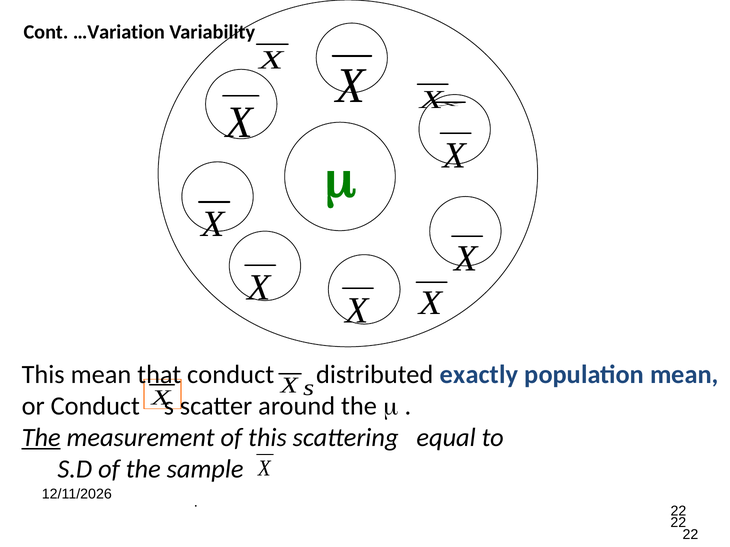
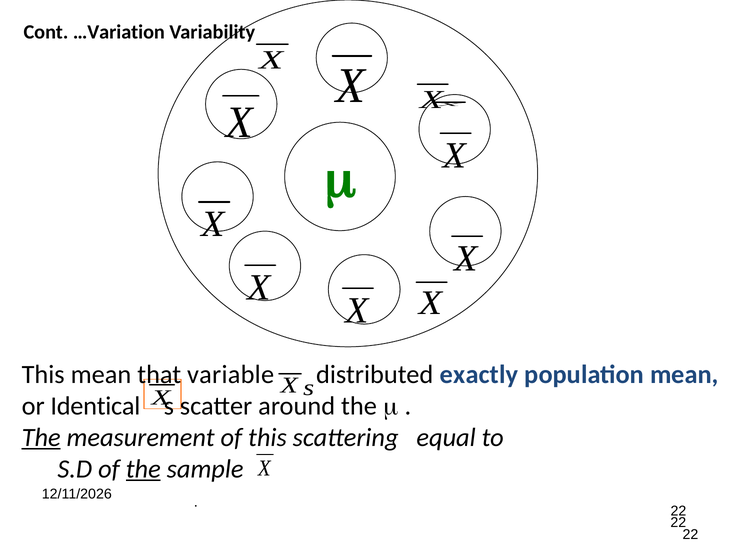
that conduct: conduct -> variable (231, 375)
or Conduct: Conduct -> Identical (95, 406)
the underline: none -> present (143, 470)
